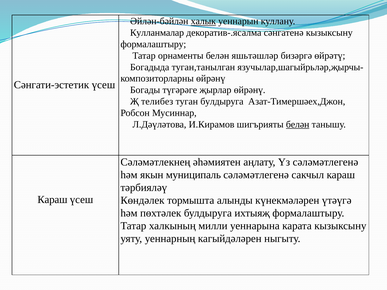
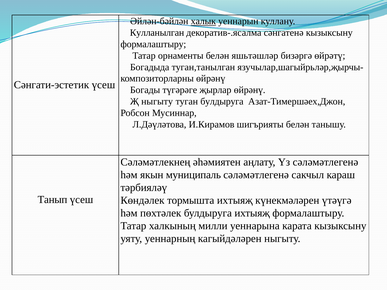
Кулланмалар: Кулланмалар -> Кулланылган (157, 33)
Җ телибез: телибез -> ныгыту (157, 102)
белән underline: present -> none (298, 124)
Караш: Караш -> Танып (52, 200)
тормышта алынды: алынды -> ихтыяҗ (235, 200)
